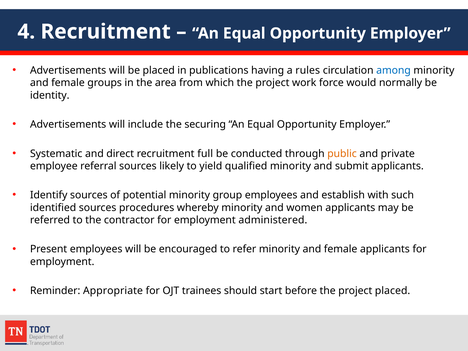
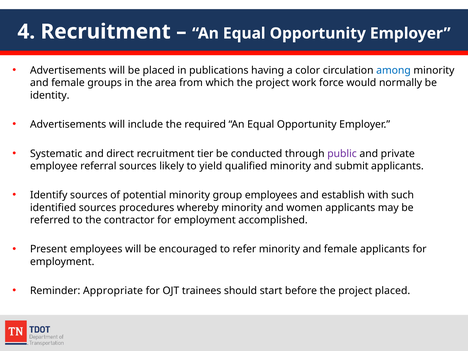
rules: rules -> color (308, 70)
securing: securing -> required (205, 124)
full: full -> tier (205, 154)
public colour: orange -> purple (342, 154)
administered: administered -> accomplished (273, 220)
